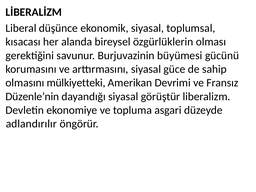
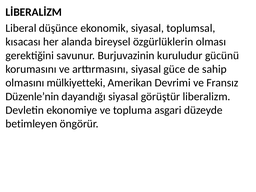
büyümesi: büyümesi -> kuruludur (180, 55)
adlandırılır: adlandırılır -> betimleyen (31, 124)
